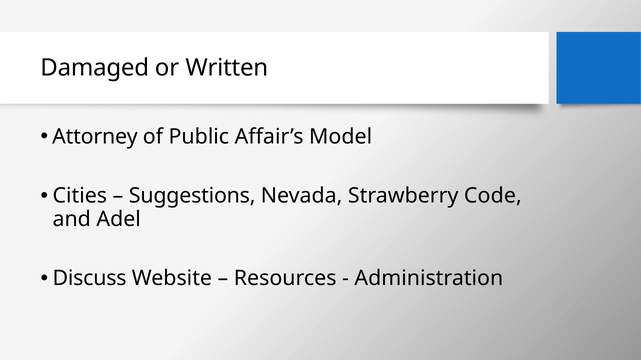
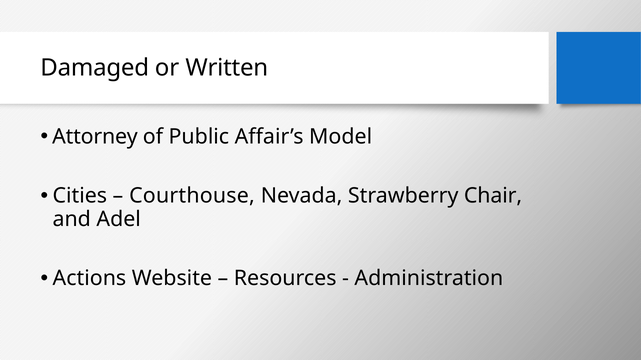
Suggestions: Suggestions -> Courthouse (192, 196)
Code: Code -> Chair (493, 196)
Discuss: Discuss -> Actions (89, 279)
